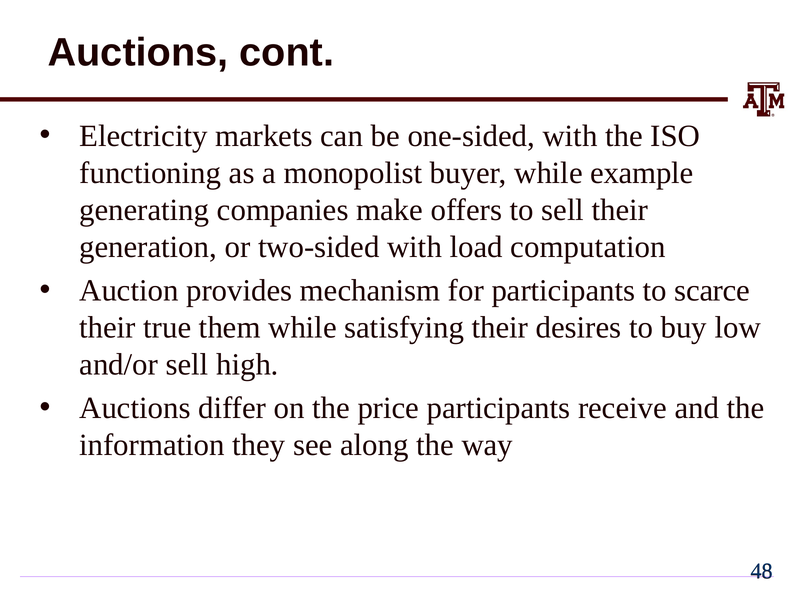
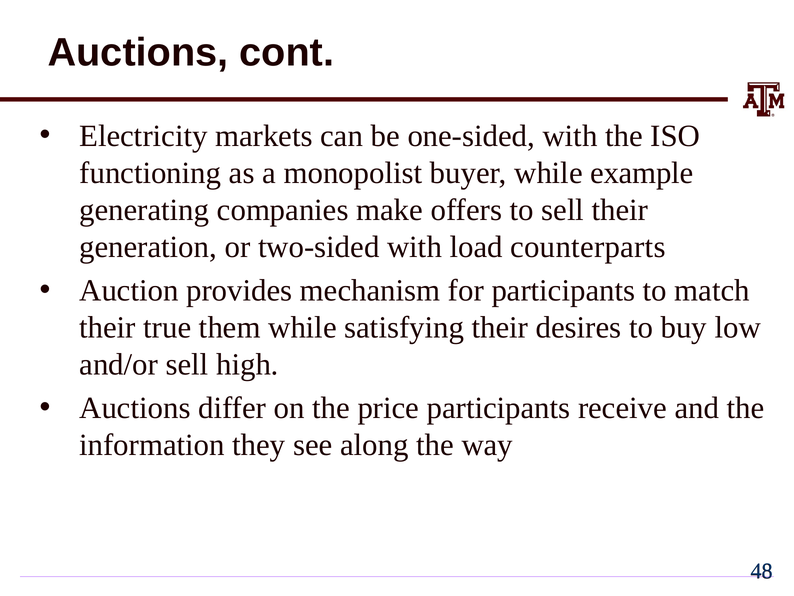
computation: computation -> counterparts (588, 247)
scarce: scarce -> match (712, 290)
